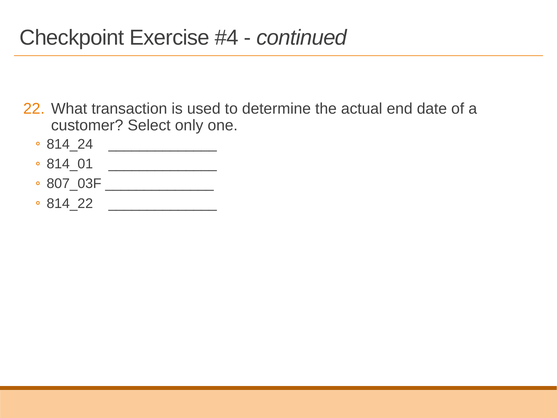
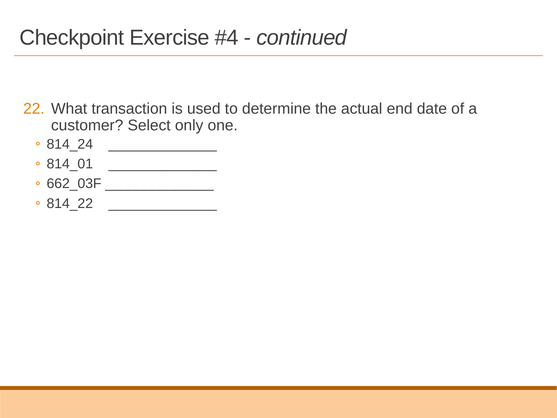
807_03F: 807_03F -> 662_03F (74, 184)
